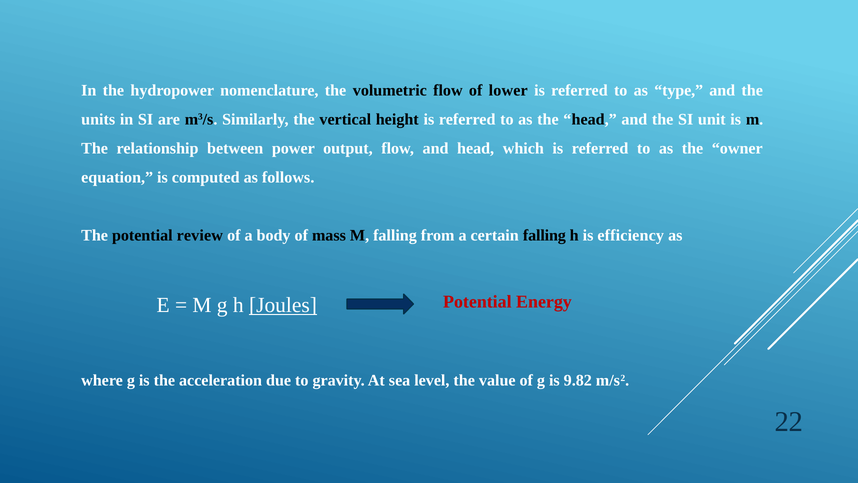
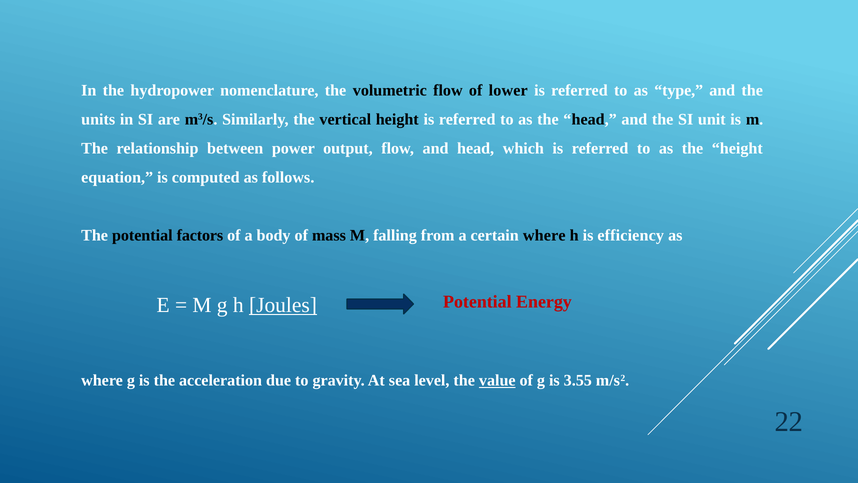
the owner: owner -> height (737, 148)
review: review -> factors (200, 235)
certain falling: falling -> where (544, 235)
value underline: none -> present (497, 380)
9.82: 9.82 -> 3.55 (578, 380)
